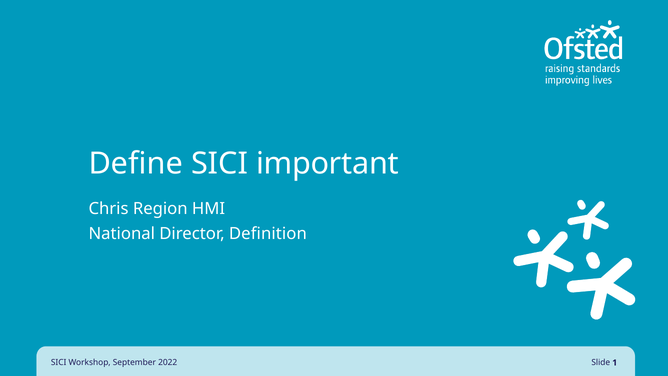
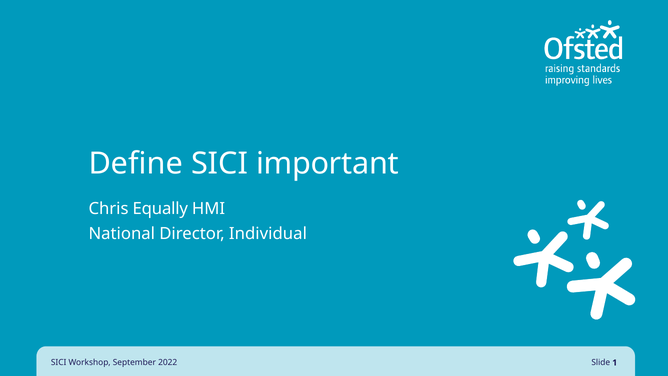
Region: Region -> Equally (160, 209)
Definition: Definition -> Individual (268, 234)
